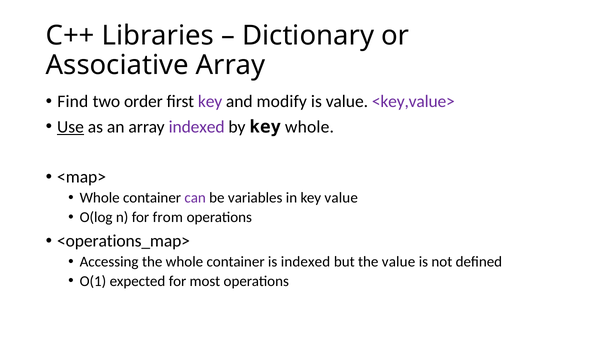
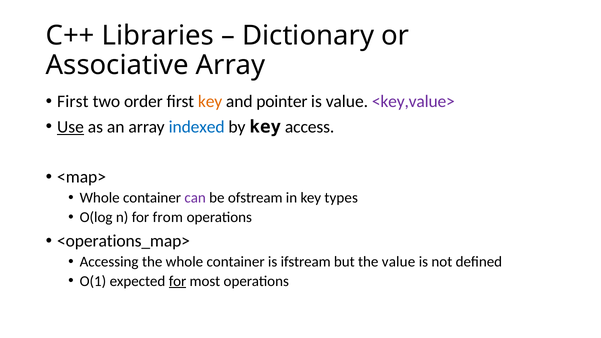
Find: Find -> First (73, 102)
key colour: purple -> orange (210, 102)
modify: modify -> pointer (282, 102)
indexed colour: purple -> blue (197, 127)
key whole: whole -> access (310, 127)
variables: variables -> ofstream (255, 198)
key value: value -> types (341, 198)
is indexed: indexed -> ifstream (306, 262)
for underline: none -> present (178, 281)
